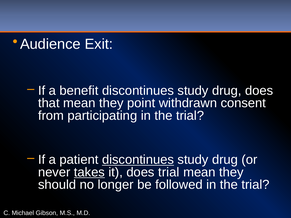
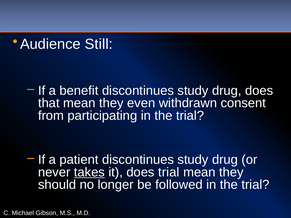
Exit: Exit -> Still (99, 44)
point: point -> even (141, 103)
discontinues underline: present -> none (138, 160)
